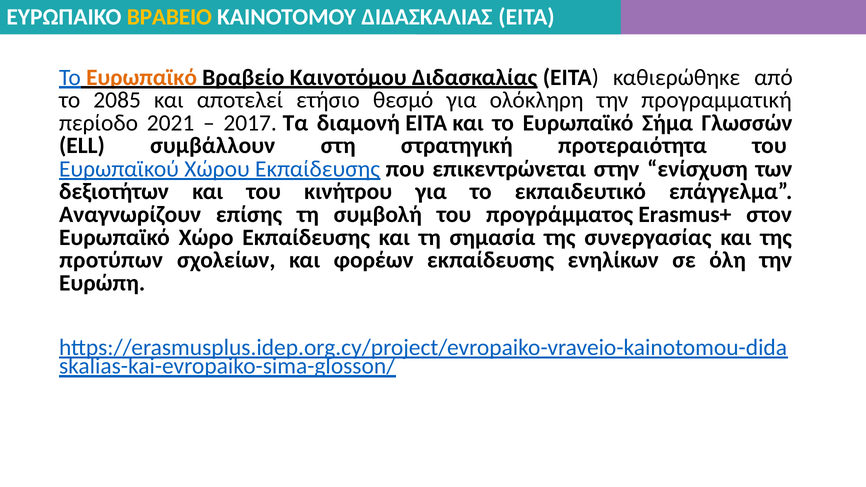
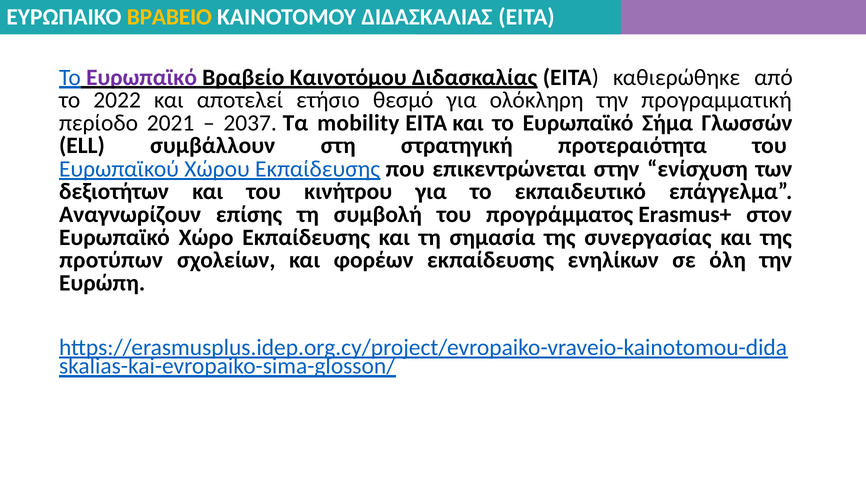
Ευρωπαϊκό colour: orange -> purple (142, 77)
2085: 2085 -> 2022 (117, 100)
2017: 2017 -> 2037 (250, 123)
διαμονή: διαμονή -> mobility (358, 123)
